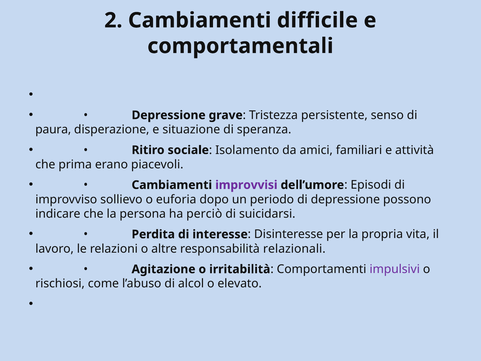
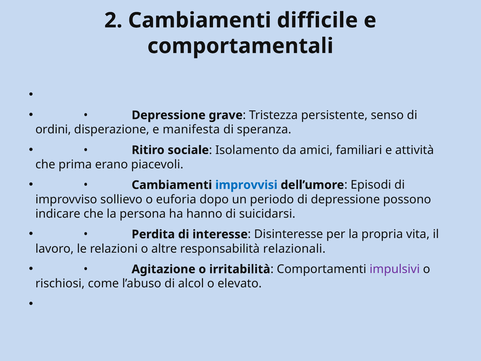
paura: paura -> ordini (53, 130)
situazione: situazione -> manifesta (191, 130)
improvvisi colour: purple -> blue (246, 185)
perciò: perciò -> hanno (204, 214)
